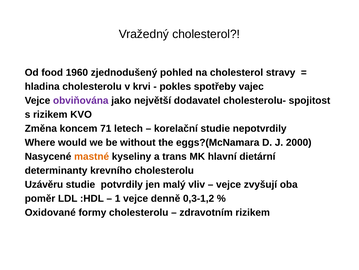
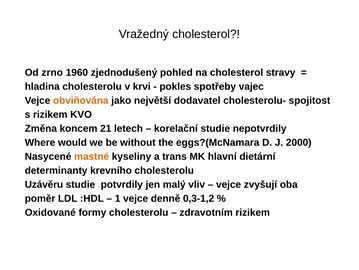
food: food -> zrno (52, 72)
obviňována colour: purple -> orange (81, 100)
71: 71 -> 21 (106, 128)
